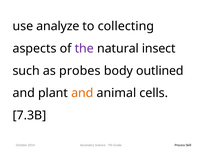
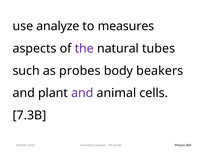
collecting: collecting -> measures (126, 26)
insect: insect -> tubes (159, 49)
outlined: outlined -> beakers (160, 71)
and colour: orange -> purple (82, 93)
